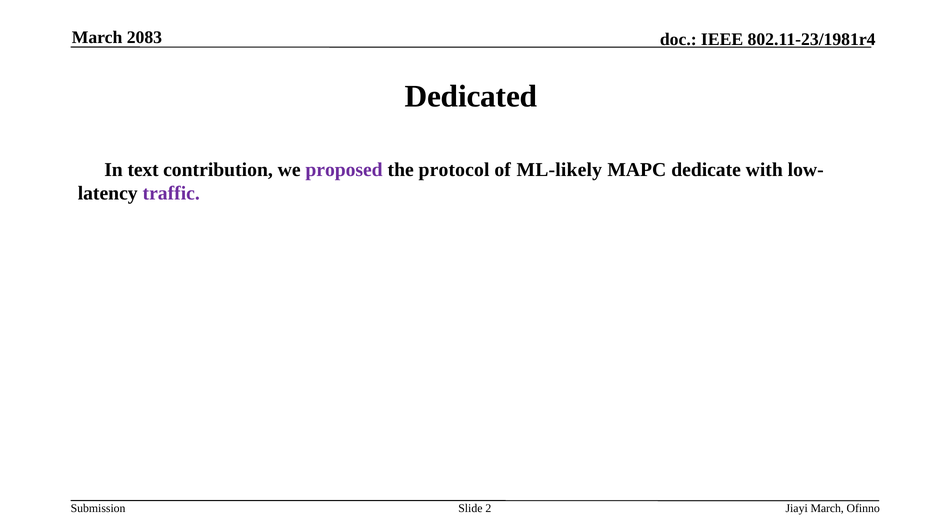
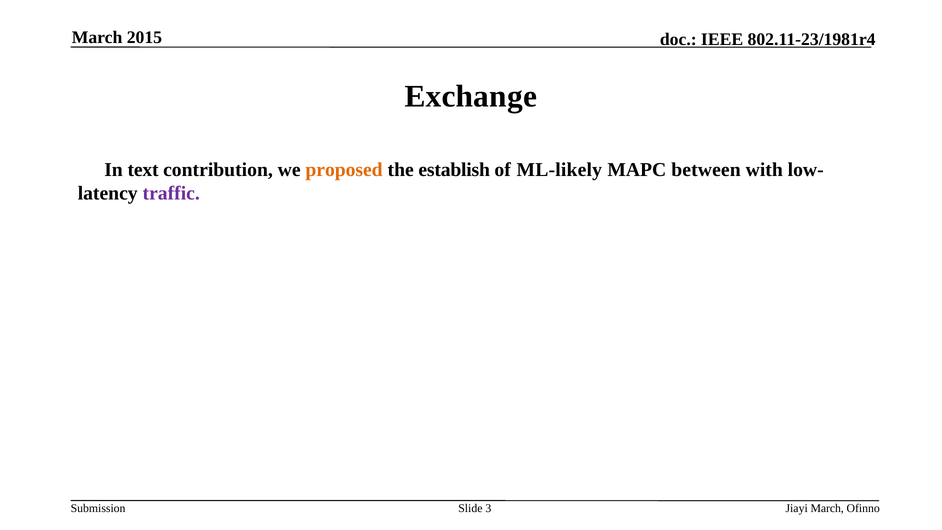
2083: 2083 -> 2015 (144, 37)
Dedicated: Dedicated -> Exchange (471, 96)
proposed colour: purple -> orange (344, 170)
protocol: protocol -> establish (454, 170)
dedicate: dedicate -> between (706, 170)
2: 2 -> 3 (488, 508)
